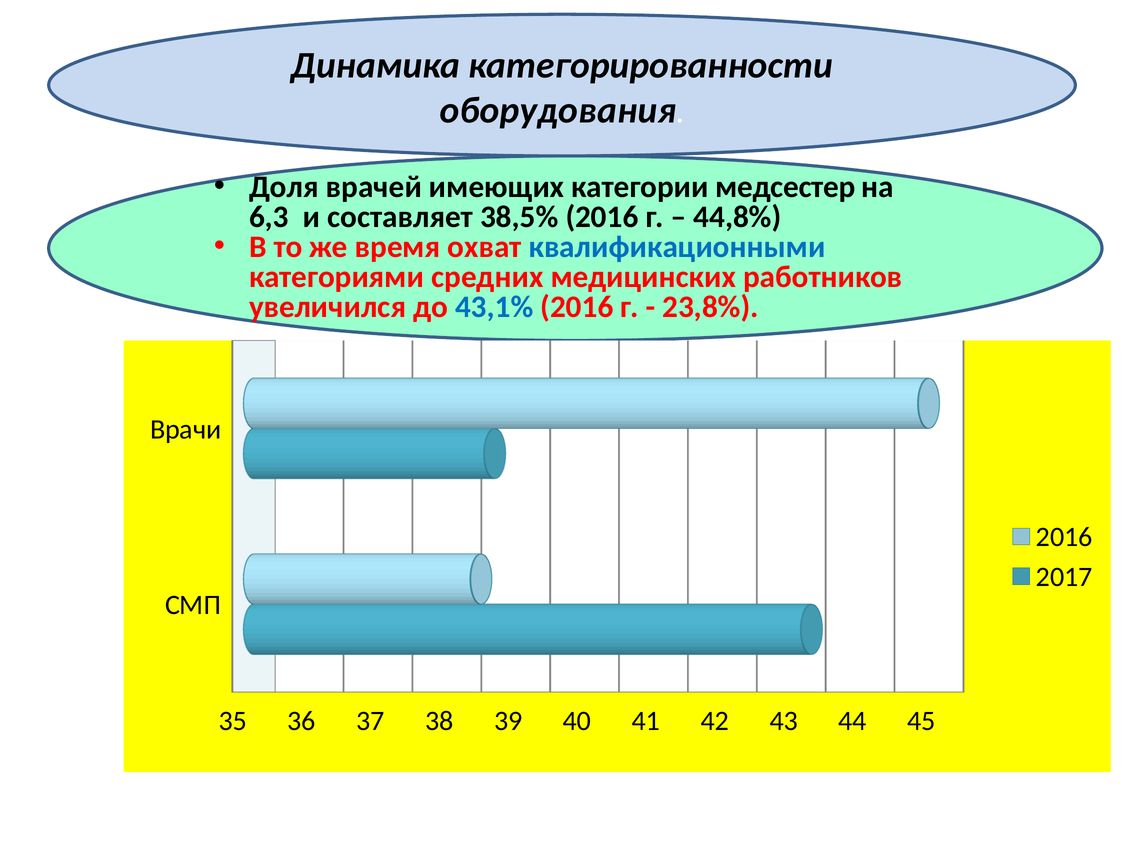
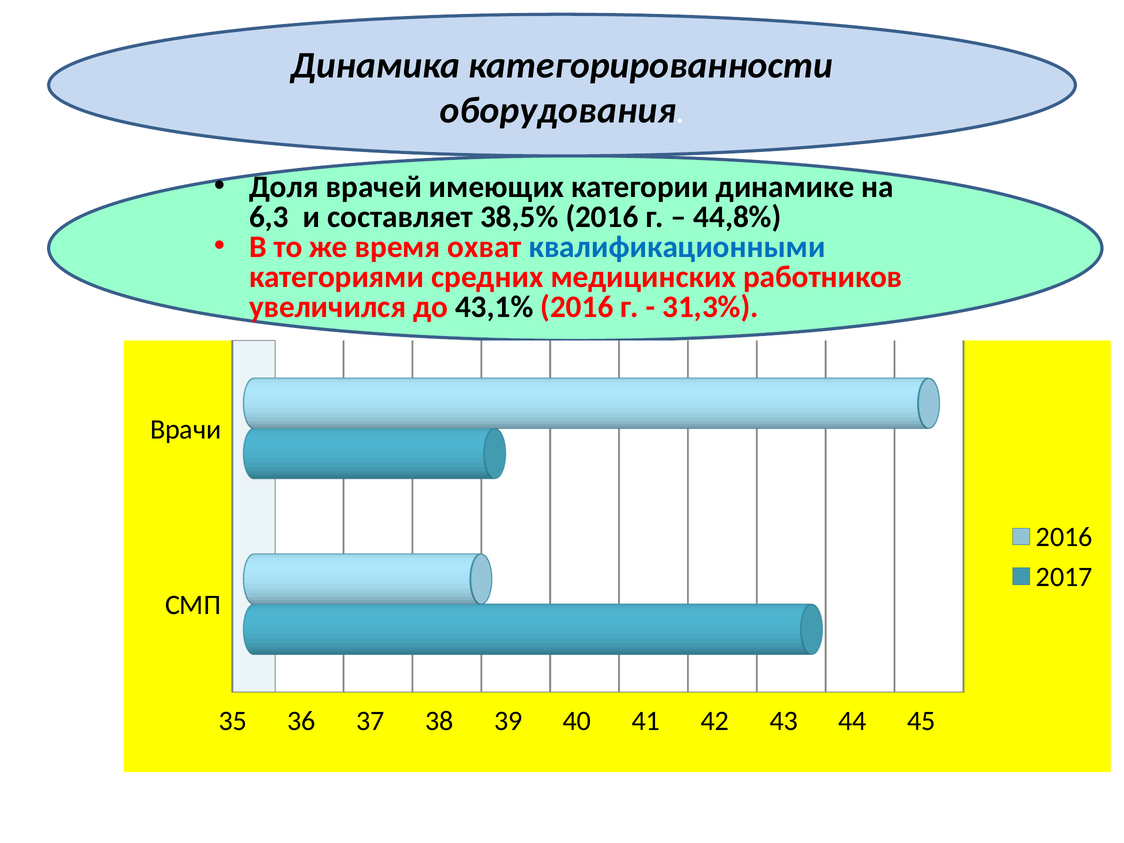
медсестер: медсестер -> динамике (785, 187)
43,1% colour: blue -> black (494, 307)
23,8%: 23,8% -> 31,3% (711, 307)
